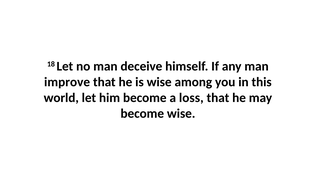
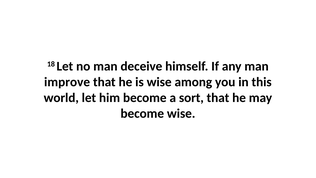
loss: loss -> sort (191, 98)
